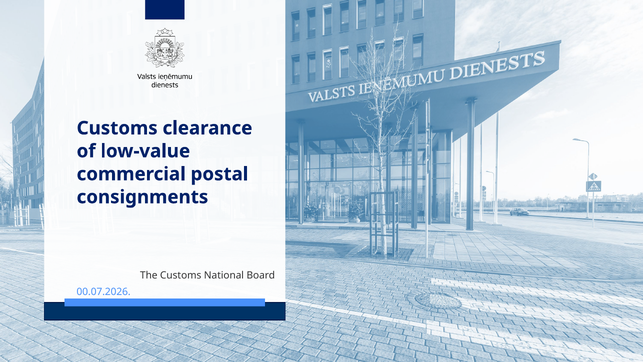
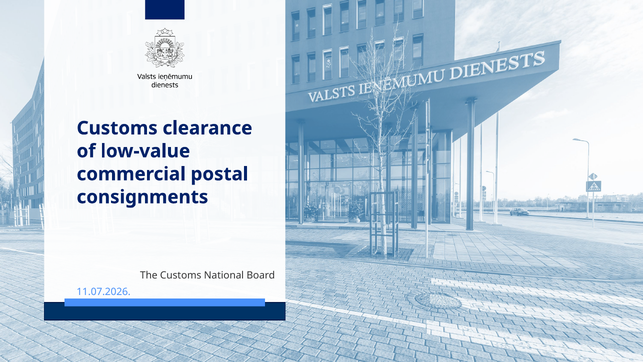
00.07.2026: 00.07.2026 -> 11.07.2026 (104, 292)
